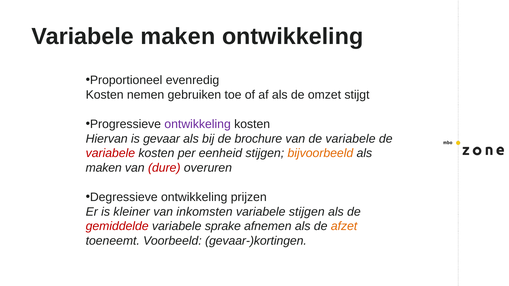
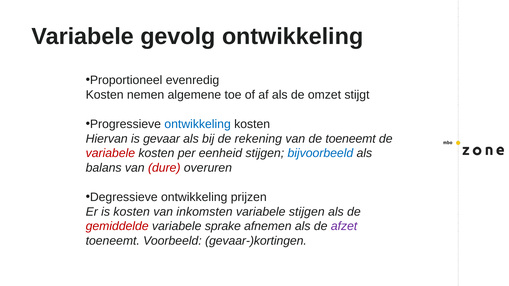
Variabele maken: maken -> gevolg (178, 37)
gebruiken: gebruiken -> algemene (194, 95)
ontwikkeling colour: purple -> blue (198, 124)
brochure: brochure -> rekening (258, 139)
van de variabele: variabele -> toeneemt (351, 139)
bijvoorbeeld colour: orange -> blue (320, 153)
maken: maken -> balans (104, 168)
is kleiner: kleiner -> kosten (132, 212)
afzet colour: orange -> purple (344, 227)
